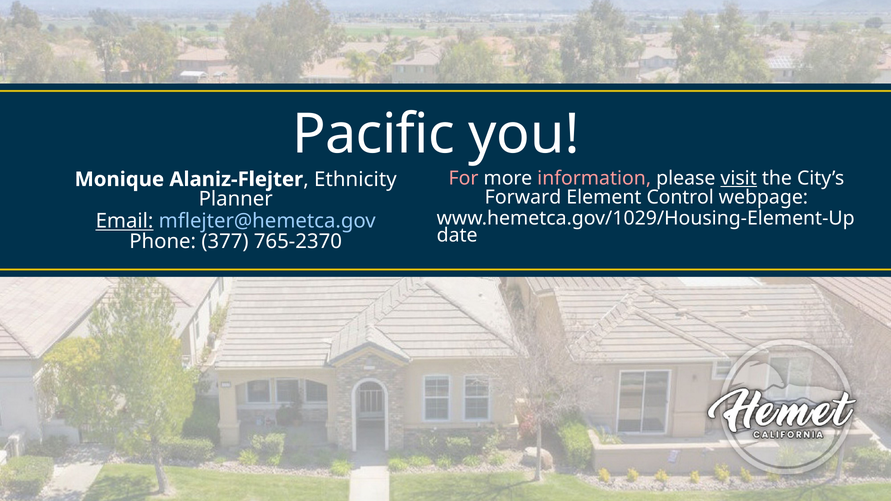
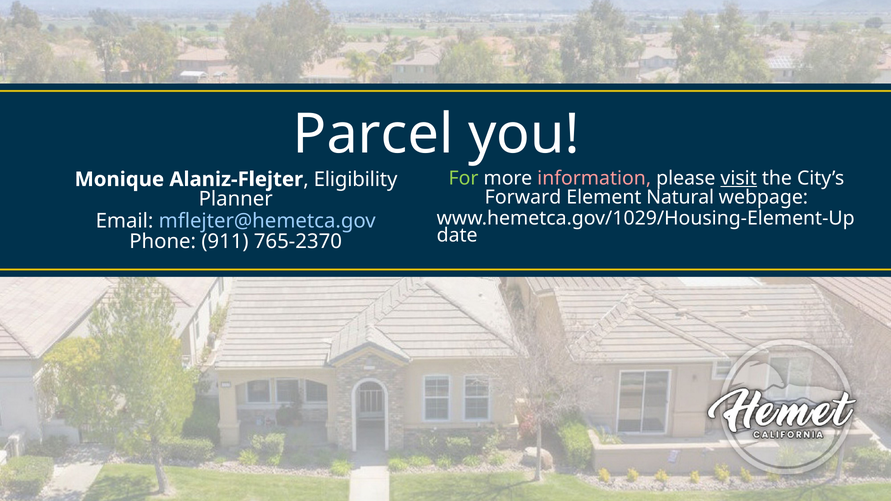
Pacific: Pacific -> Parcel (373, 135)
For colour: pink -> light green (464, 178)
Ethnicity: Ethnicity -> Eligibility (356, 179)
Control: Control -> Natural (680, 197)
Email underline: present -> none (125, 221)
377: 377 -> 911 (225, 242)
